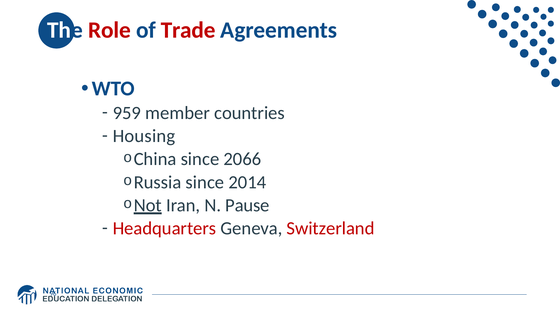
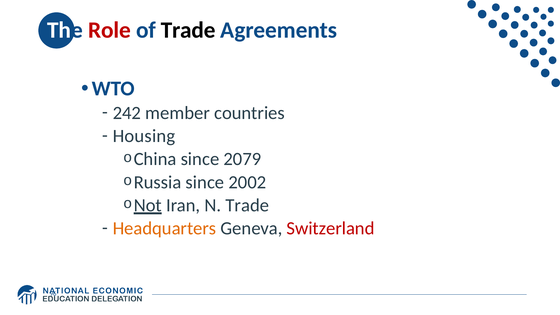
Trade colour: red -> black (188, 30)
959: 959 -> 242 (127, 113)
2066: 2066 -> 2079 (242, 159)
2014: 2014 -> 2002 (247, 182)
N Pause: Pause -> Trade (247, 205)
Headquarters colour: red -> orange (164, 228)
